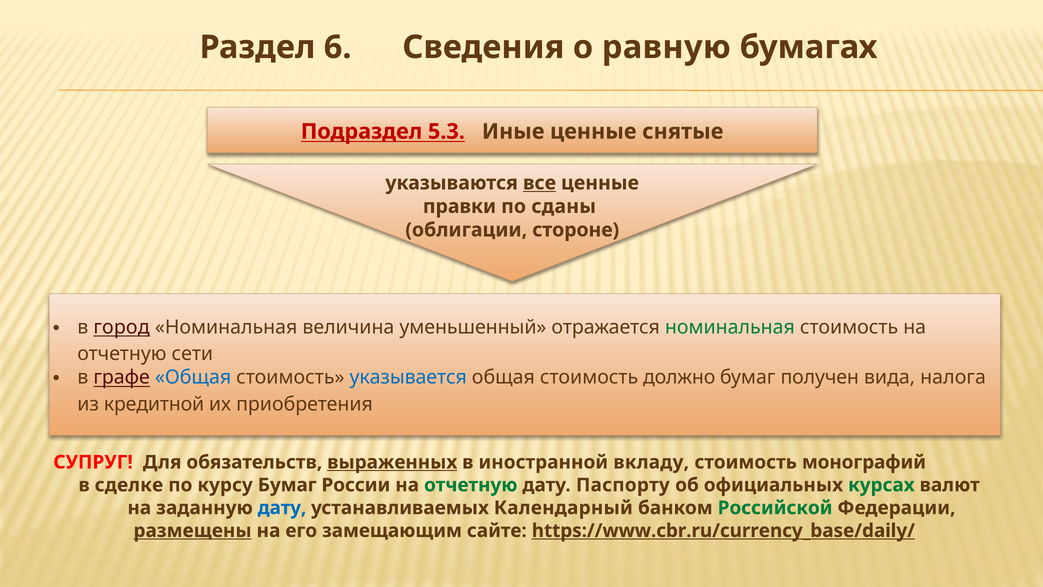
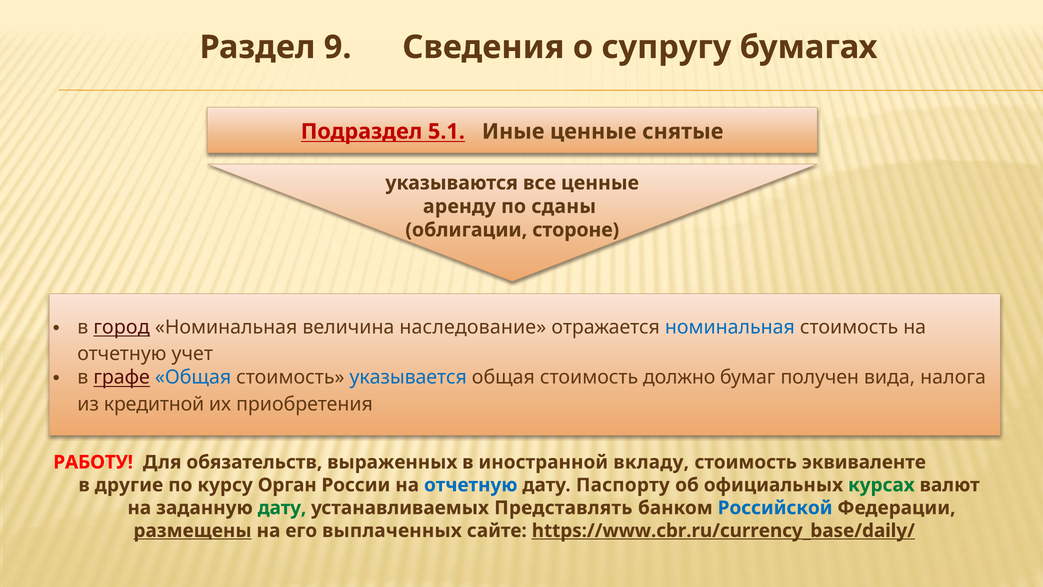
6: 6 -> 9 (338, 47)
равную: равную -> супругу (666, 47)
5.3: 5.3 -> 5.1 (446, 131)
все underline: present -> none (539, 183)
правки: правки -> аренду (459, 206)
уменьшенный: уменьшенный -> наследование (473, 327)
номинальная colour: green -> blue (730, 327)
сети: сети -> учет (192, 354)
СУПРУГ: СУПРУГ -> РАБОТУ (93, 462)
выраженных underline: present -> none (392, 462)
монографий: монографий -> эквиваленте (864, 462)
сделке: сделке -> другие (129, 485)
курсу Бумаг: Бумаг -> Орган (287, 485)
отчетную colour: green -> blue (471, 485)
дату colour: blue -> green (282, 508)
Календарный: Календарный -> Представлять (563, 508)
Российской colour: green -> blue (775, 508)
замещающим: замещающим -> выплаченных (392, 530)
